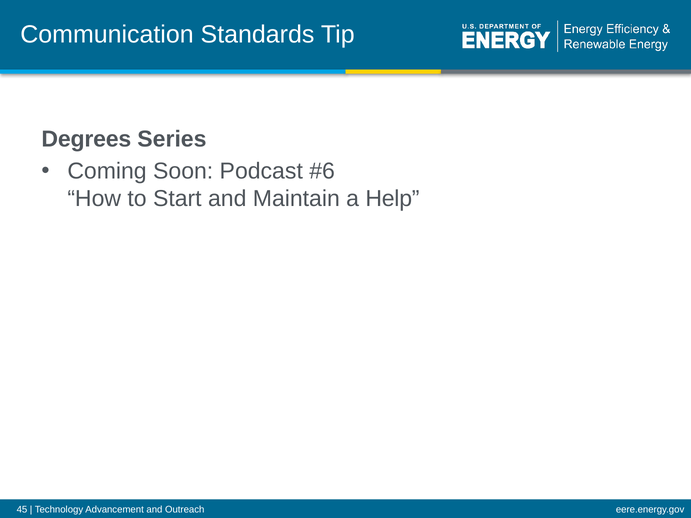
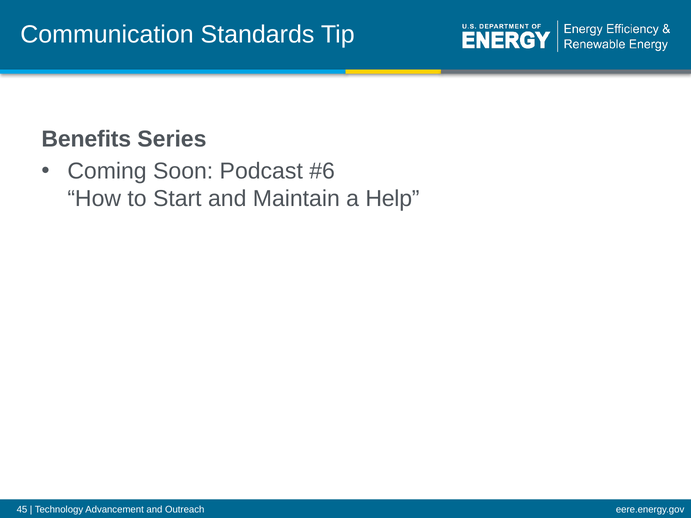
Degrees: Degrees -> Benefits (86, 139)
